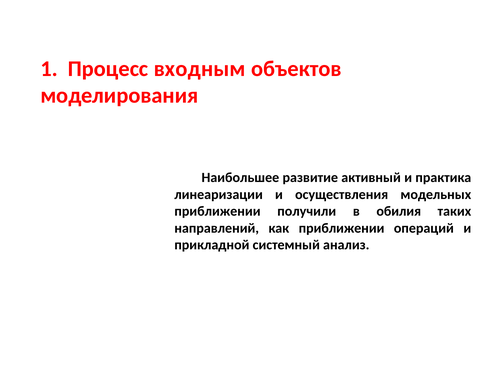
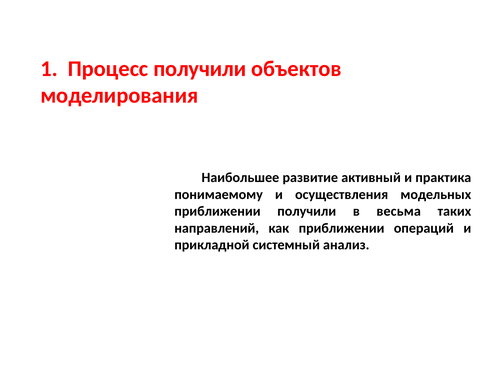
Процесс входным: входным -> получили (200, 69)
линеаризации: линеаризации -> понимаемому (219, 194)
обилия: обилия -> весьма (399, 211)
